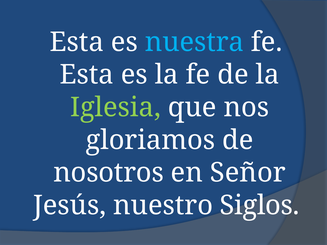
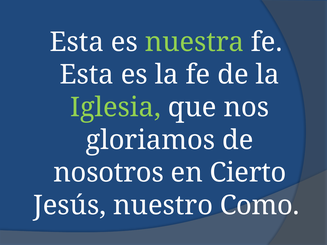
nuestra colour: light blue -> light green (194, 42)
Señor: Señor -> Cierto (248, 173)
Siglos: Siglos -> Como (260, 206)
